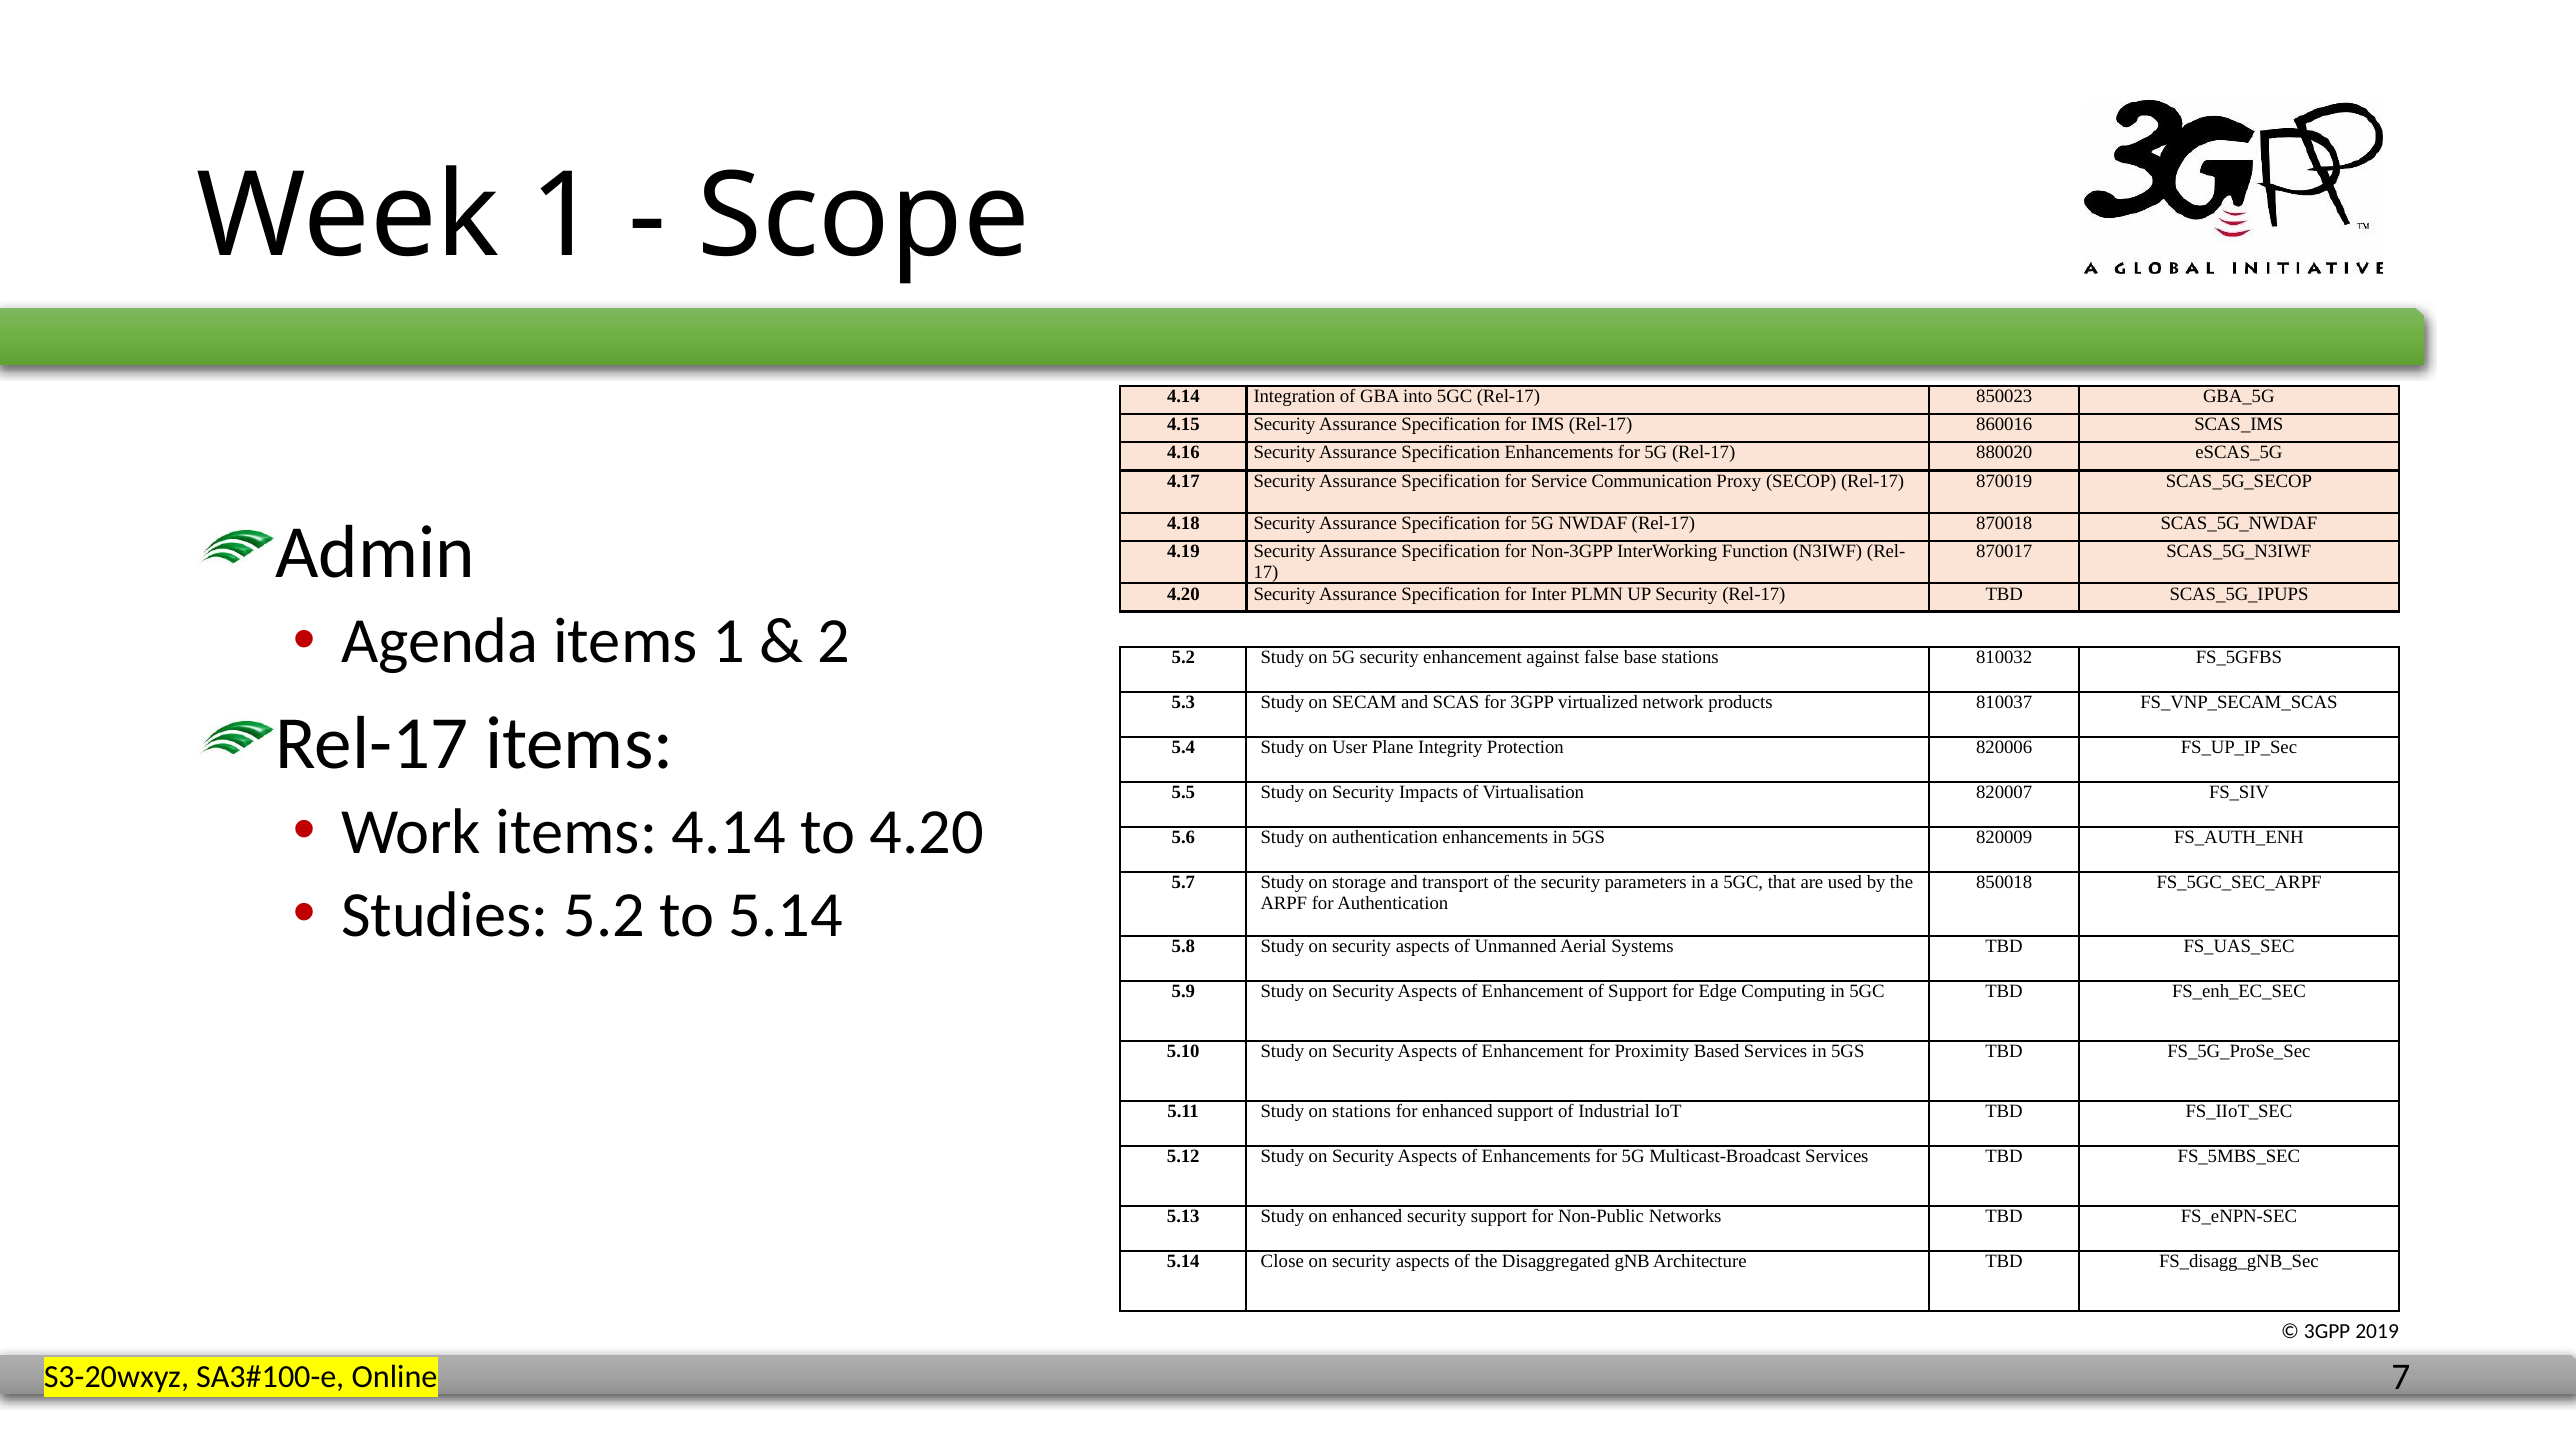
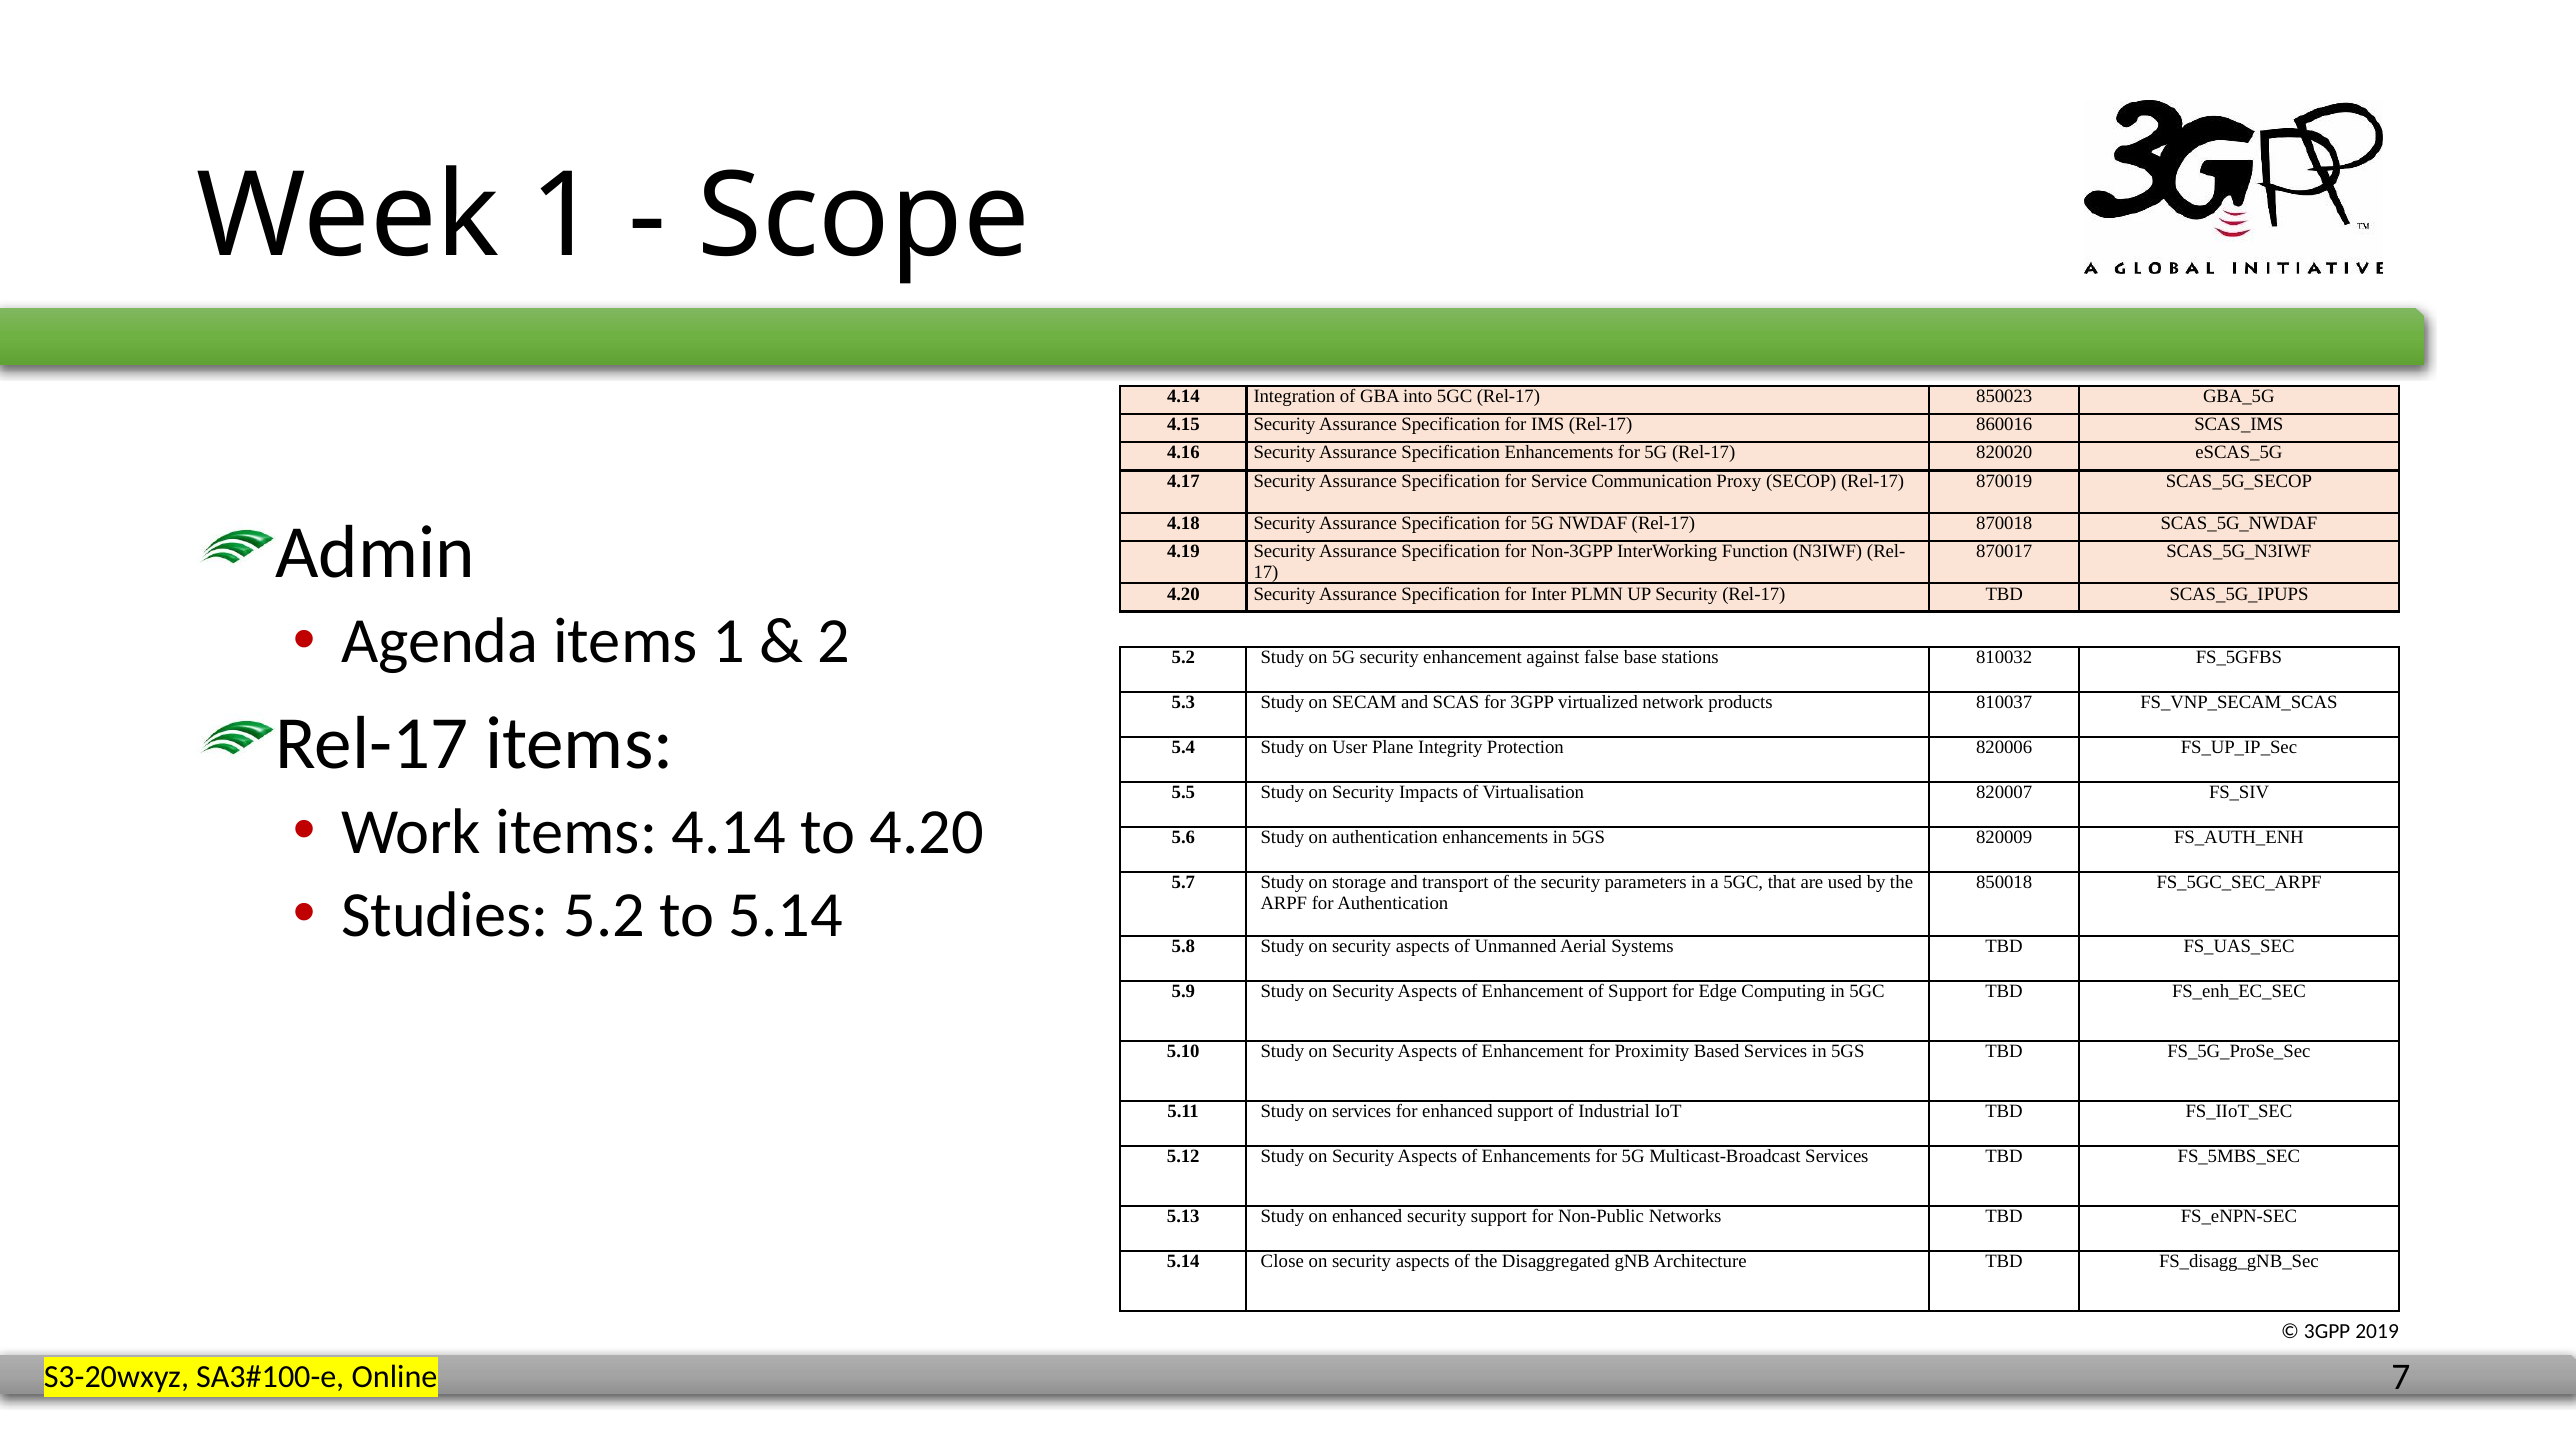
880020: 880020 -> 820020 (2004, 453)
on stations: stations -> services (1362, 1112)
